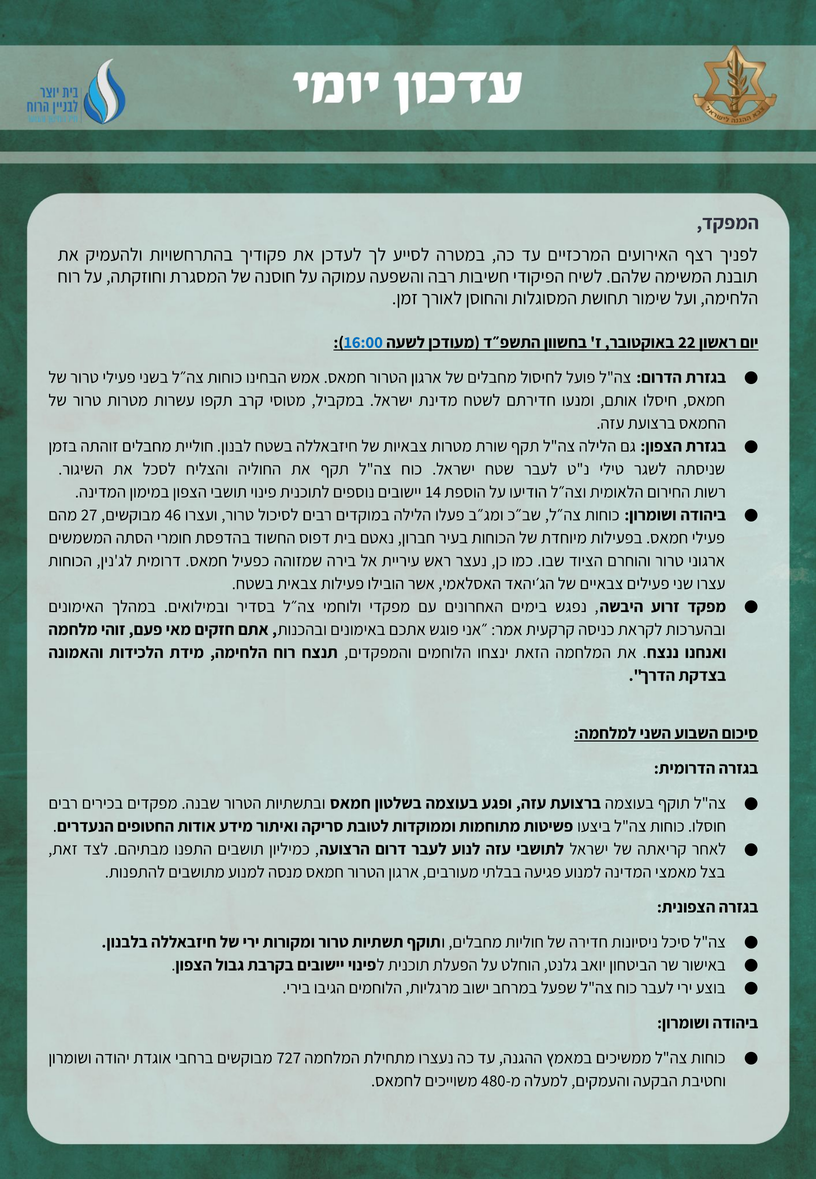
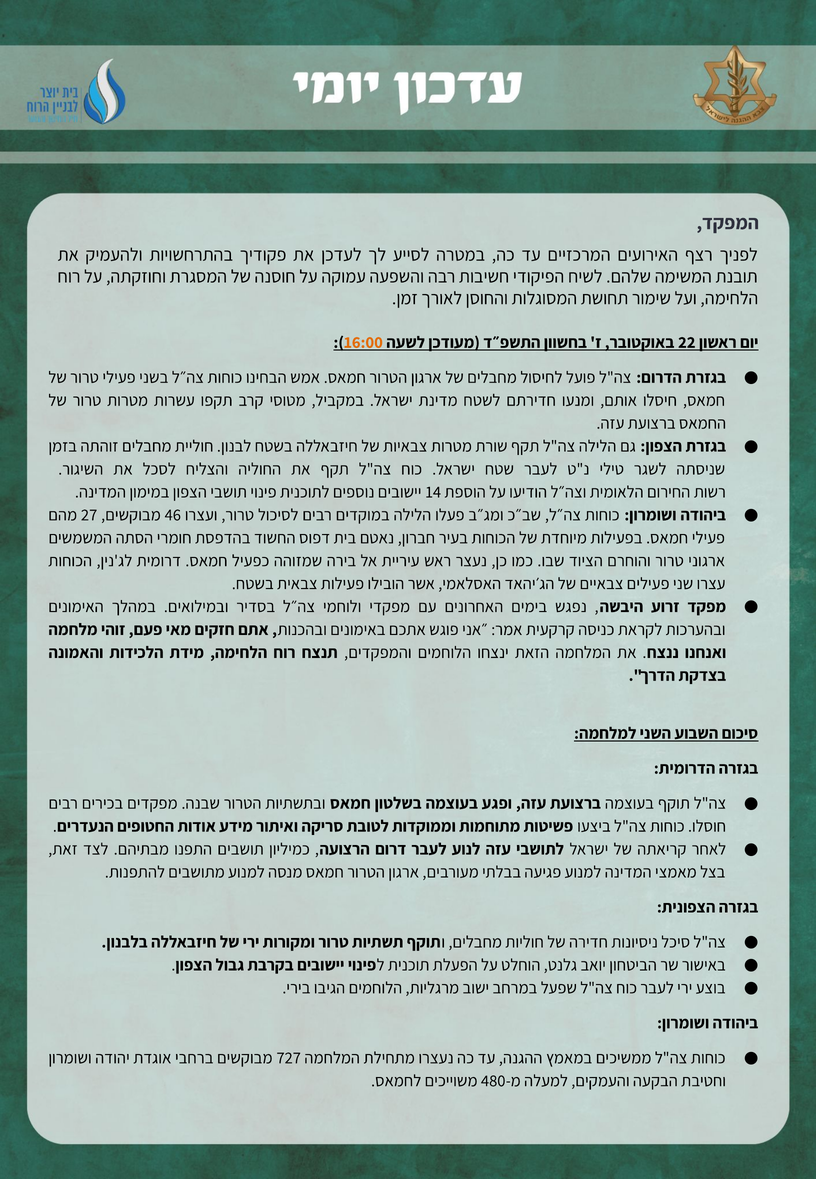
16:00 colour: blue -> orange (363, 342)
